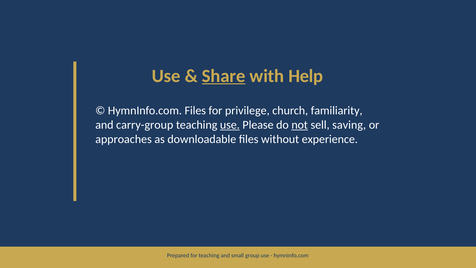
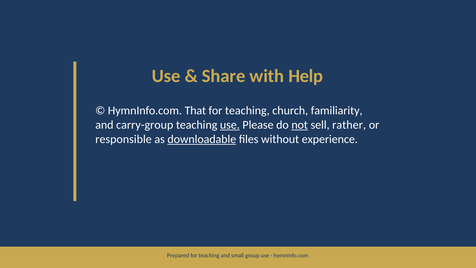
Share underline: present -> none (224, 76)
HymnInfo.com Files: Files -> That (195, 111)
privilege: privilege -> teaching (247, 111)
saving: saving -> rather (349, 125)
approaches: approaches -> responsible (124, 139)
downloadable underline: none -> present (202, 139)
